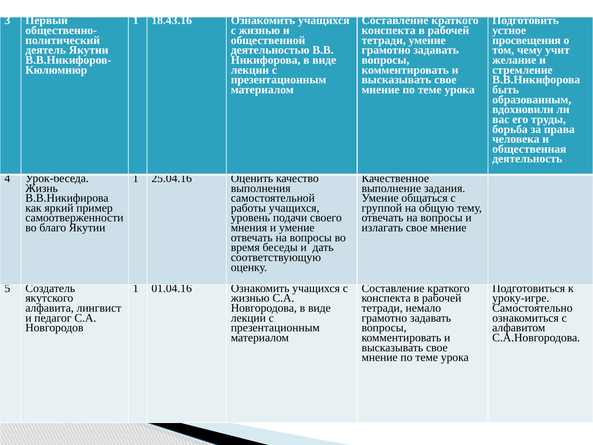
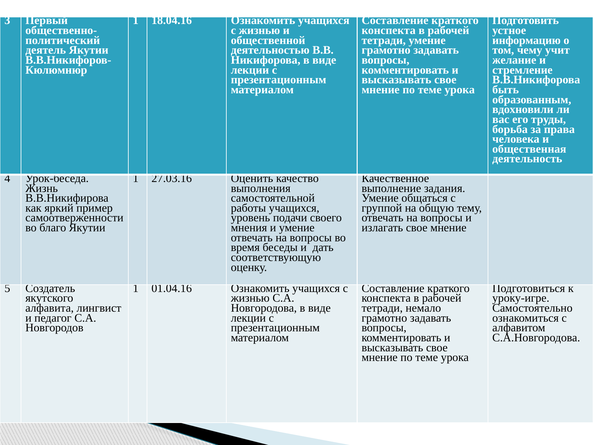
18.43.16: 18.43.16 -> 18.04.16 (172, 20)
просвещения: просвещения -> информацию (527, 40)
25.04.16: 25.04.16 -> 27.03.16 (172, 178)
